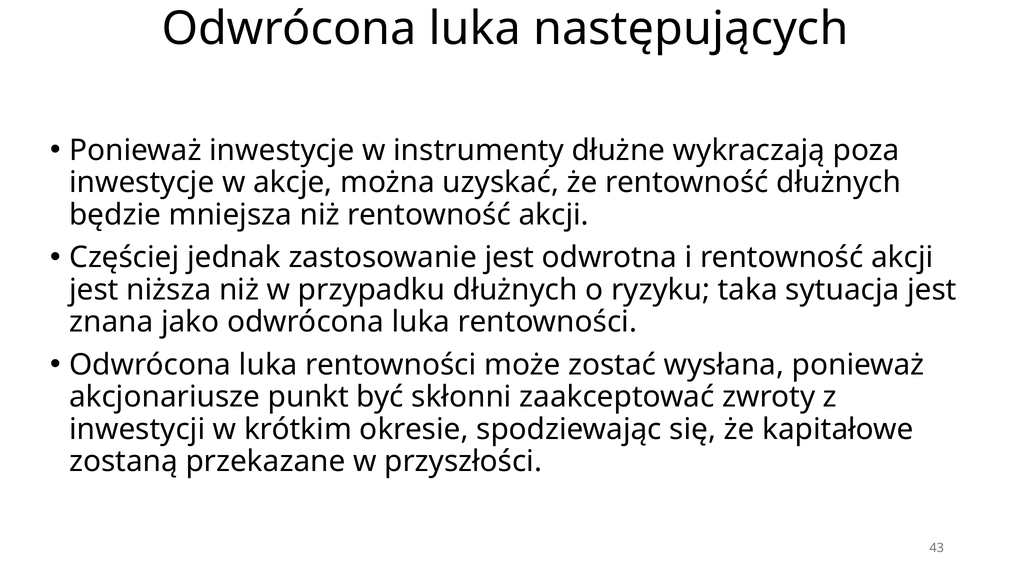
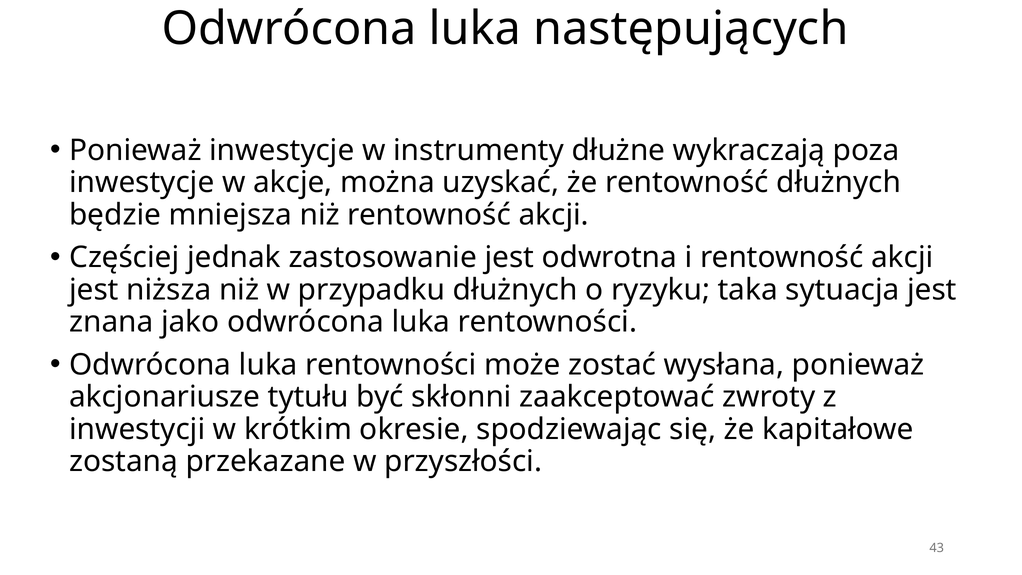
punkt: punkt -> tytułu (308, 397)
